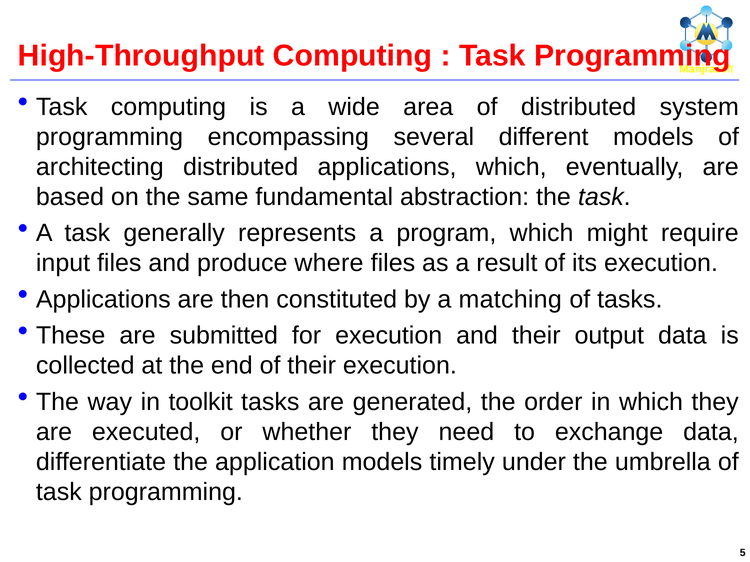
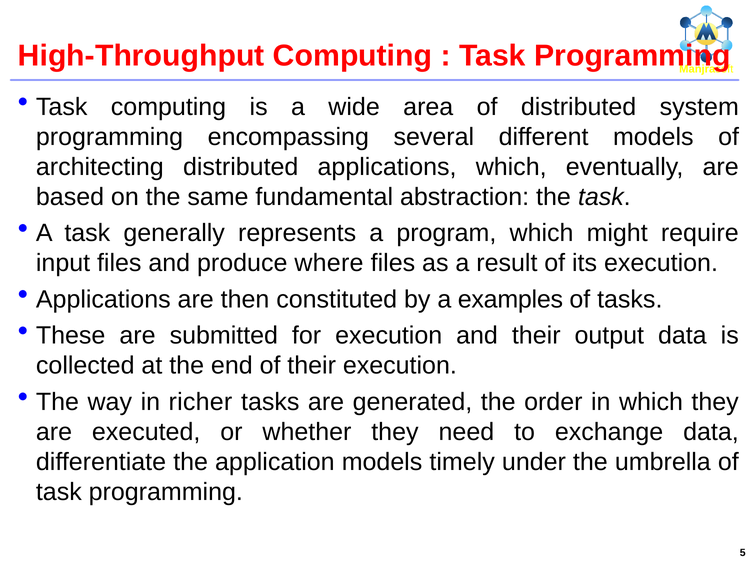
matching: matching -> examples (510, 300)
toolkit: toolkit -> richer (200, 402)
